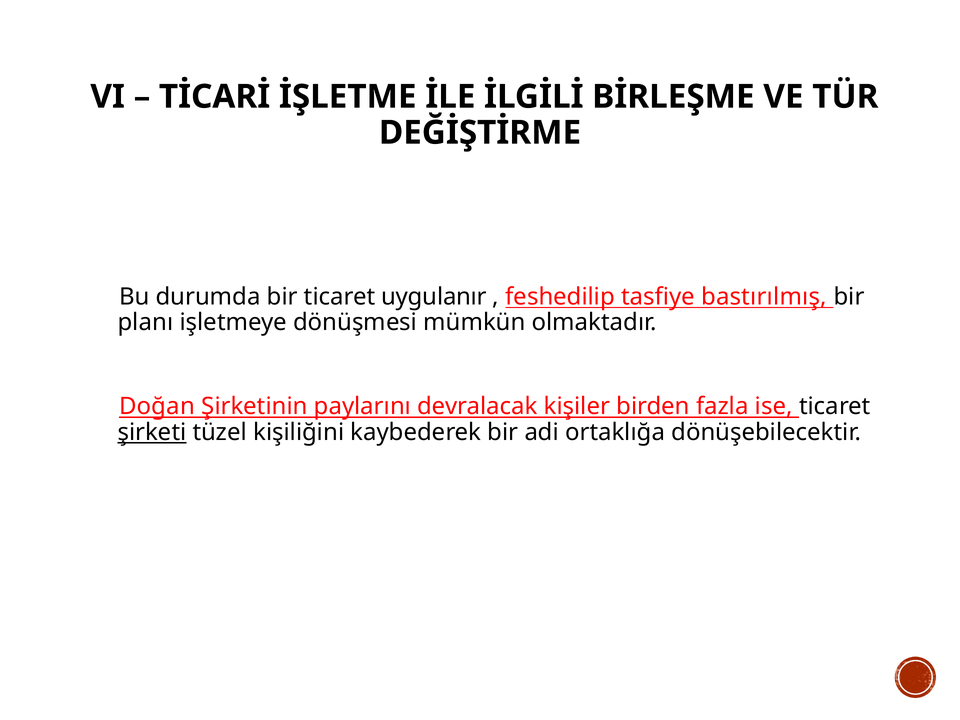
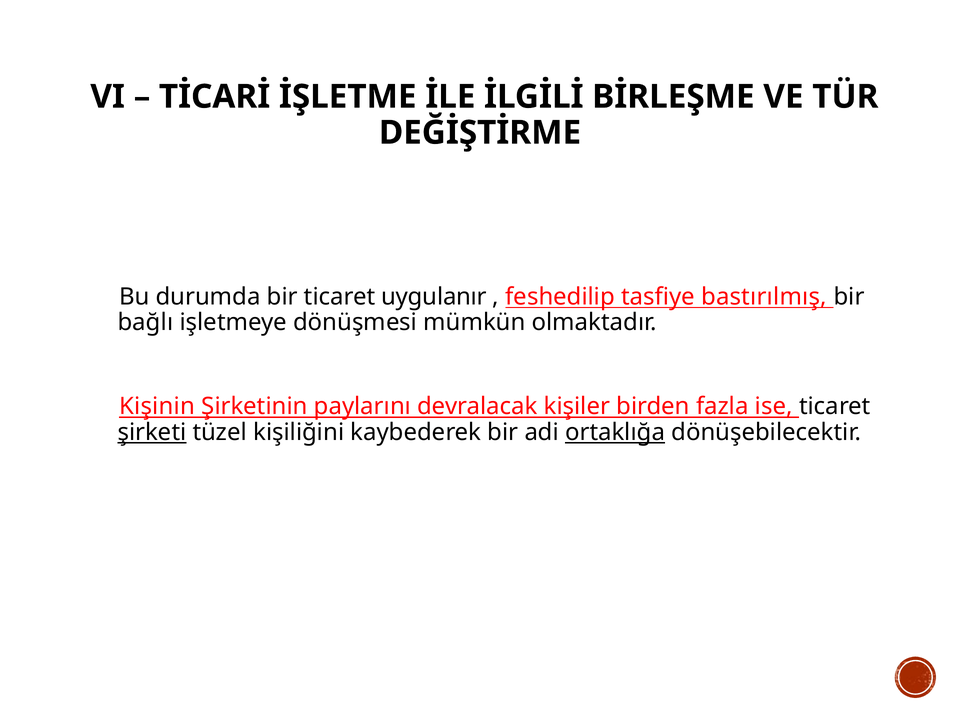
planı: planı -> bağlı (145, 323)
Doğan: Doğan -> Kişinin (157, 406)
ortaklığa underline: none -> present (615, 432)
